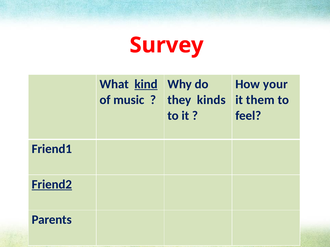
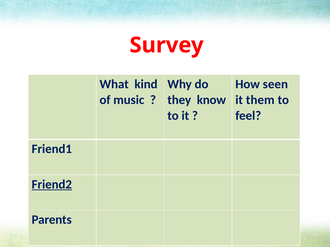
kind underline: present -> none (146, 84)
your: your -> seen (275, 84)
kinds: kinds -> know (211, 100)
